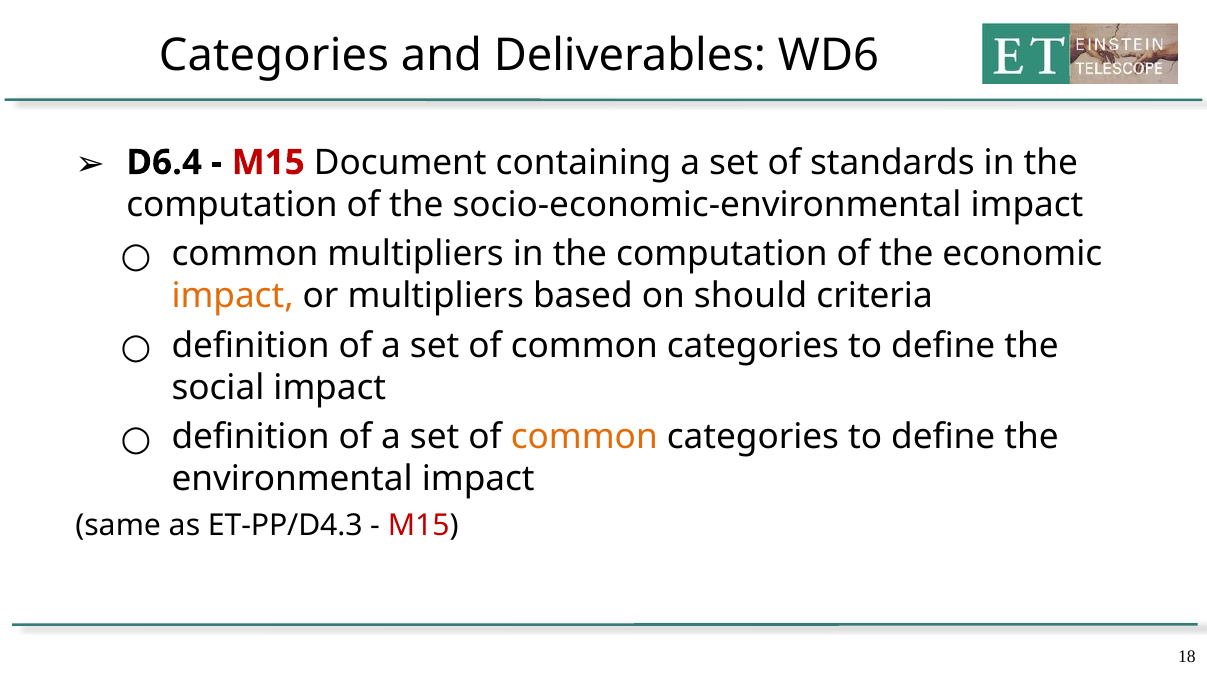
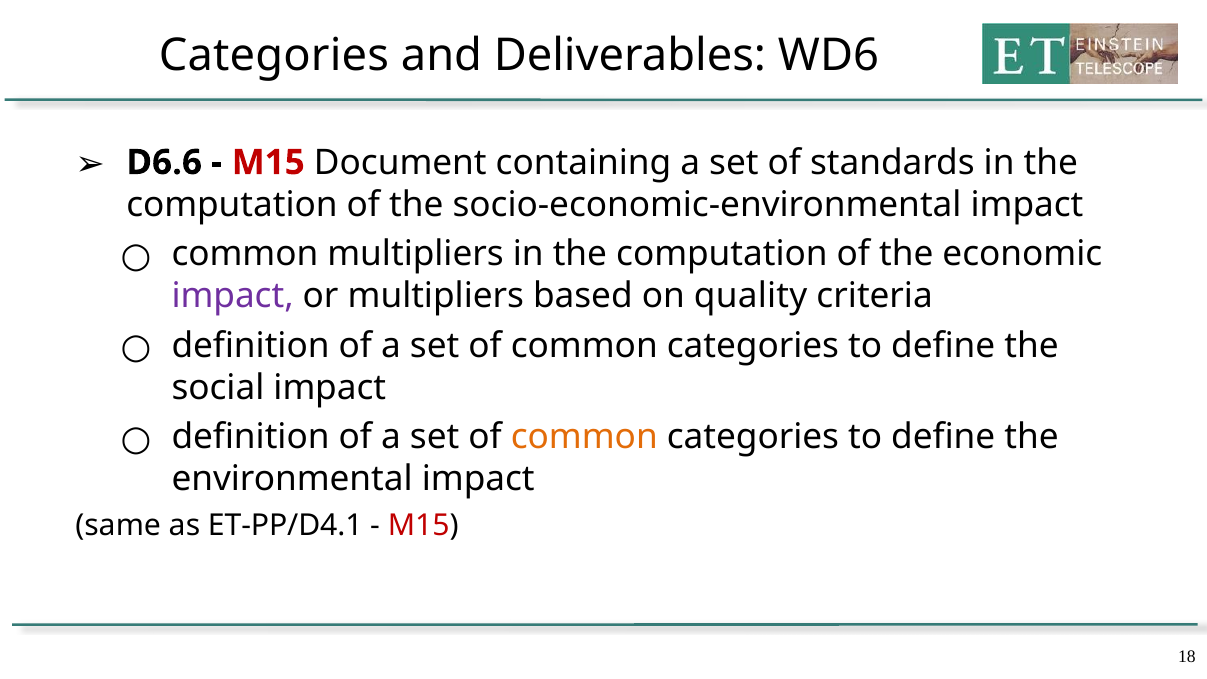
D6.4: D6.4 -> D6.6 (164, 162)
impact colour: orange -> purple (233, 296)
should: should -> quality (751, 296)
ET-PP/D4.3: ET-PP/D4.3 -> ET-PP/D4.1 (285, 526)
